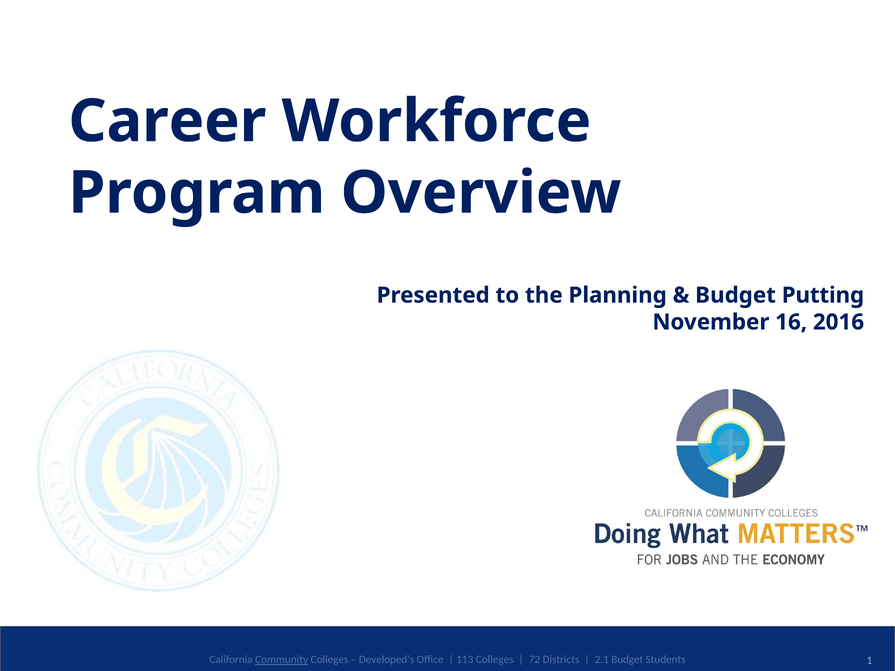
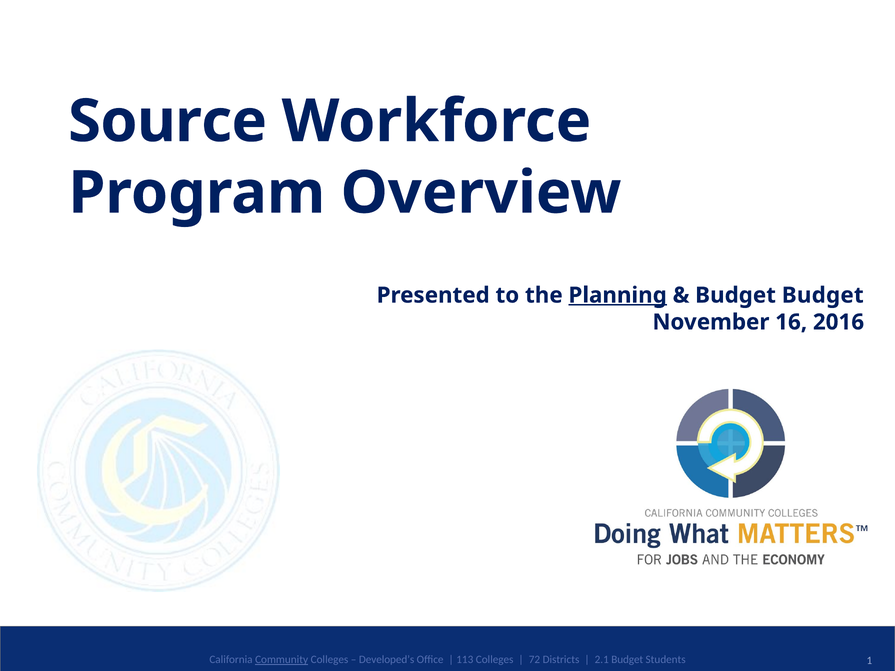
Career: Career -> Source (168, 122)
Planning underline: none -> present (618, 295)
Budget Putting: Putting -> Budget (823, 295)
